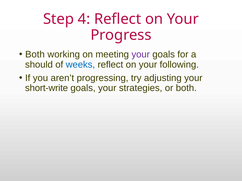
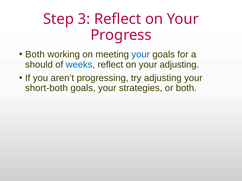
4: 4 -> 3 (84, 19)
your colour: purple -> blue (141, 55)
your following: following -> adjusting (179, 65)
short-write: short-write -> short-both (46, 88)
